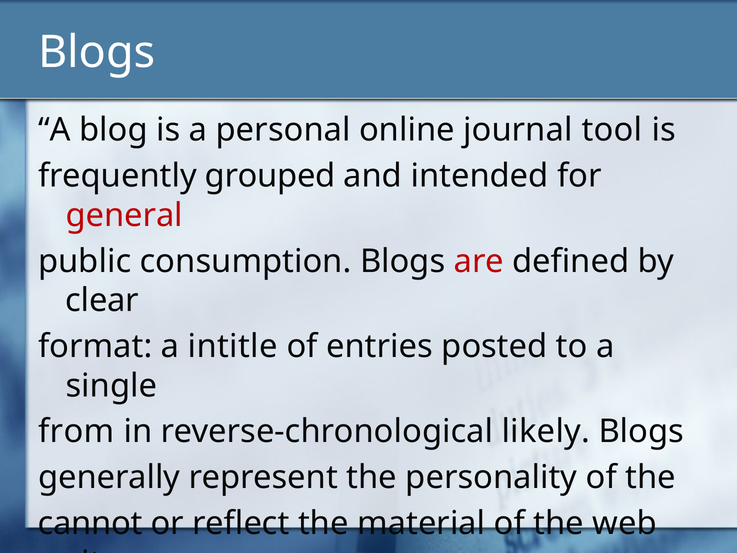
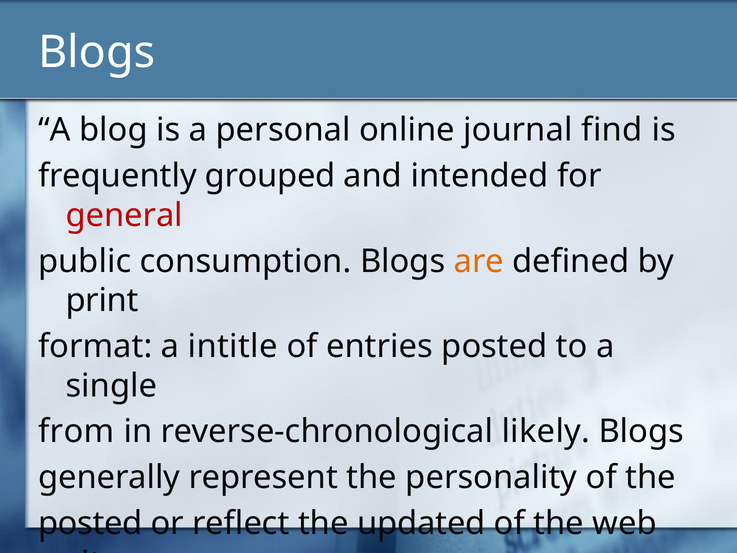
tool: tool -> find (612, 130)
are colour: red -> orange (479, 261)
clear: clear -> print (102, 300)
cannot: cannot -> posted (90, 523)
material: material -> updated (421, 523)
